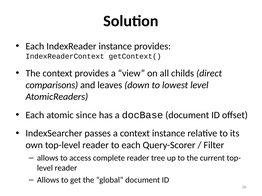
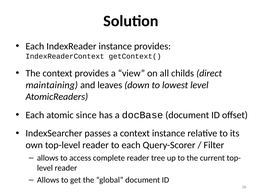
comparisons: comparisons -> maintaining (52, 85)
